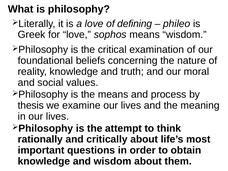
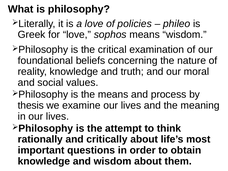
defining: defining -> policies (135, 24)
